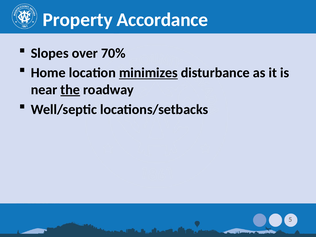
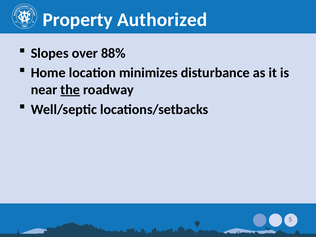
Accordance: Accordance -> Authorized (162, 20)
70%: 70% -> 88% (113, 53)
minimizes underline: present -> none (148, 73)
